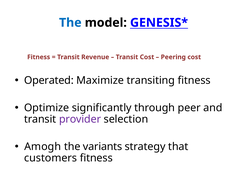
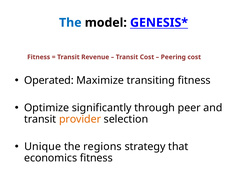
provider colour: purple -> orange (80, 119)
Amogh: Amogh -> Unique (43, 147)
variants: variants -> regions (102, 147)
customers: customers -> economics (51, 158)
